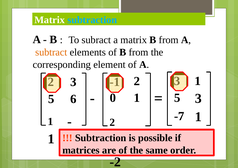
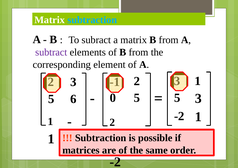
subtract colour: orange -> purple (51, 52)
0 1: 1 -> 5 (137, 98)
-7: -7 -> -2 (179, 116)
